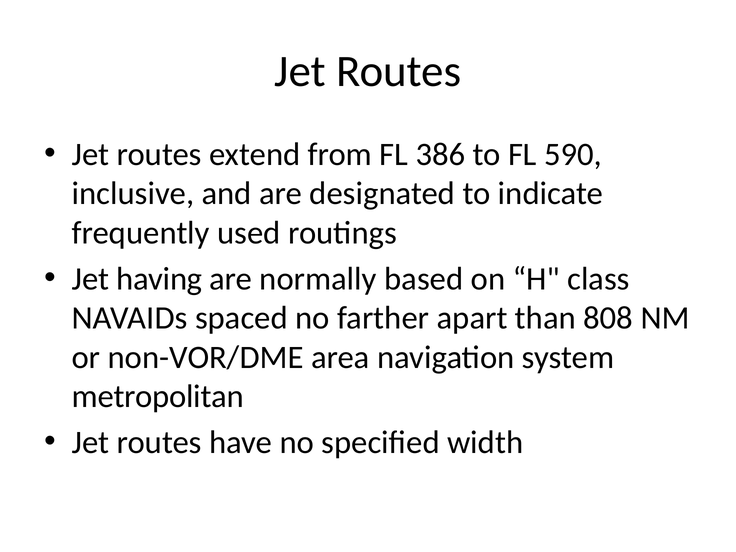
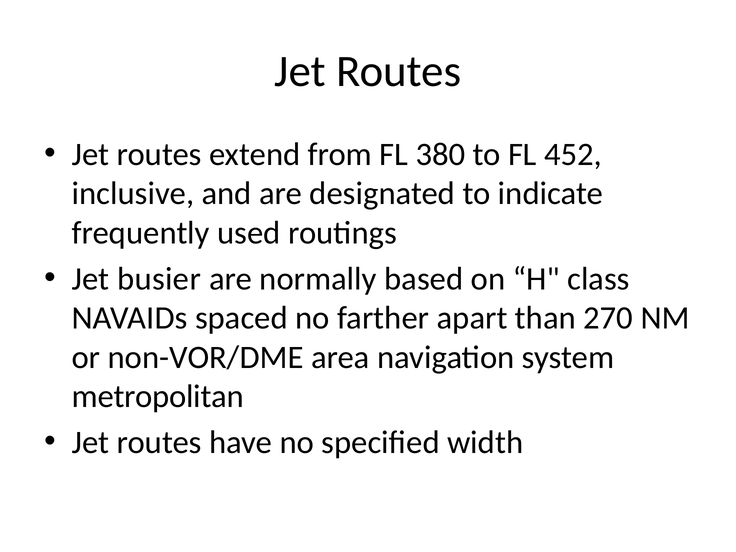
386: 386 -> 380 (440, 154)
590: 590 -> 452 (573, 154)
having: having -> busier (159, 279)
808: 808 -> 270 (608, 318)
